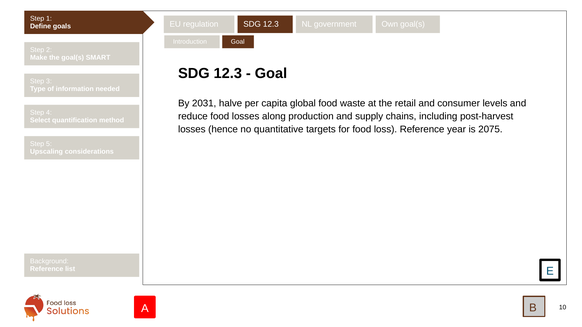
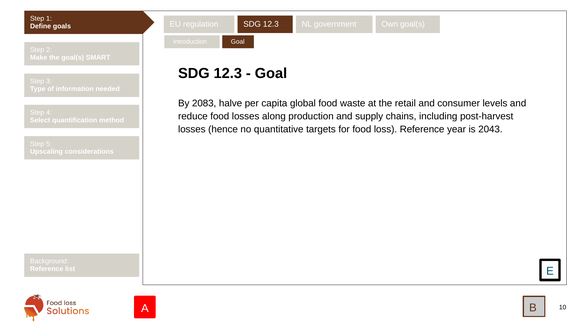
2031: 2031 -> 2083 (204, 104)
2075: 2075 -> 2043 (490, 129)
